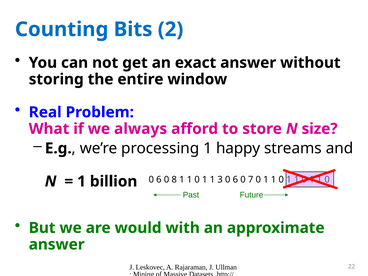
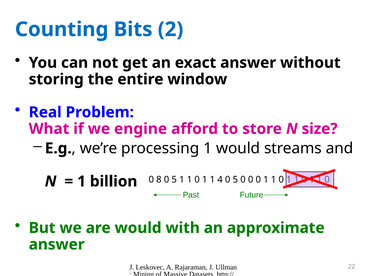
always: always -> engine (141, 129)
1 happy: happy -> would (238, 148)
6: 6 -> 8 (159, 180)
8: 8 -> 5 (174, 180)
3: 3 -> 4 (220, 180)
6: 6 -> 5 (235, 180)
7: 7 -> 0 (251, 180)
